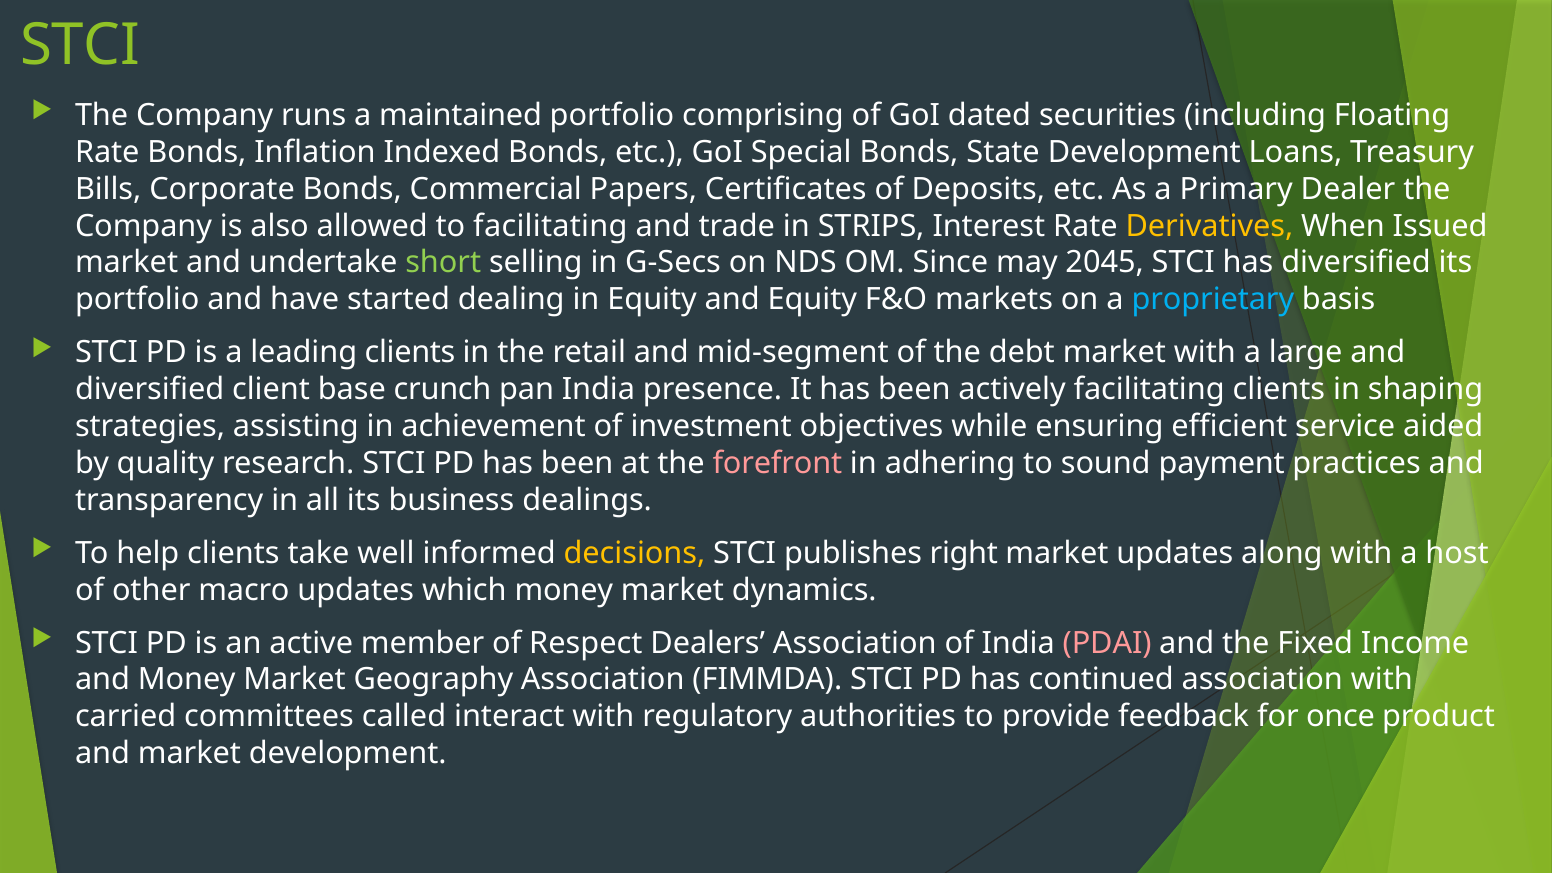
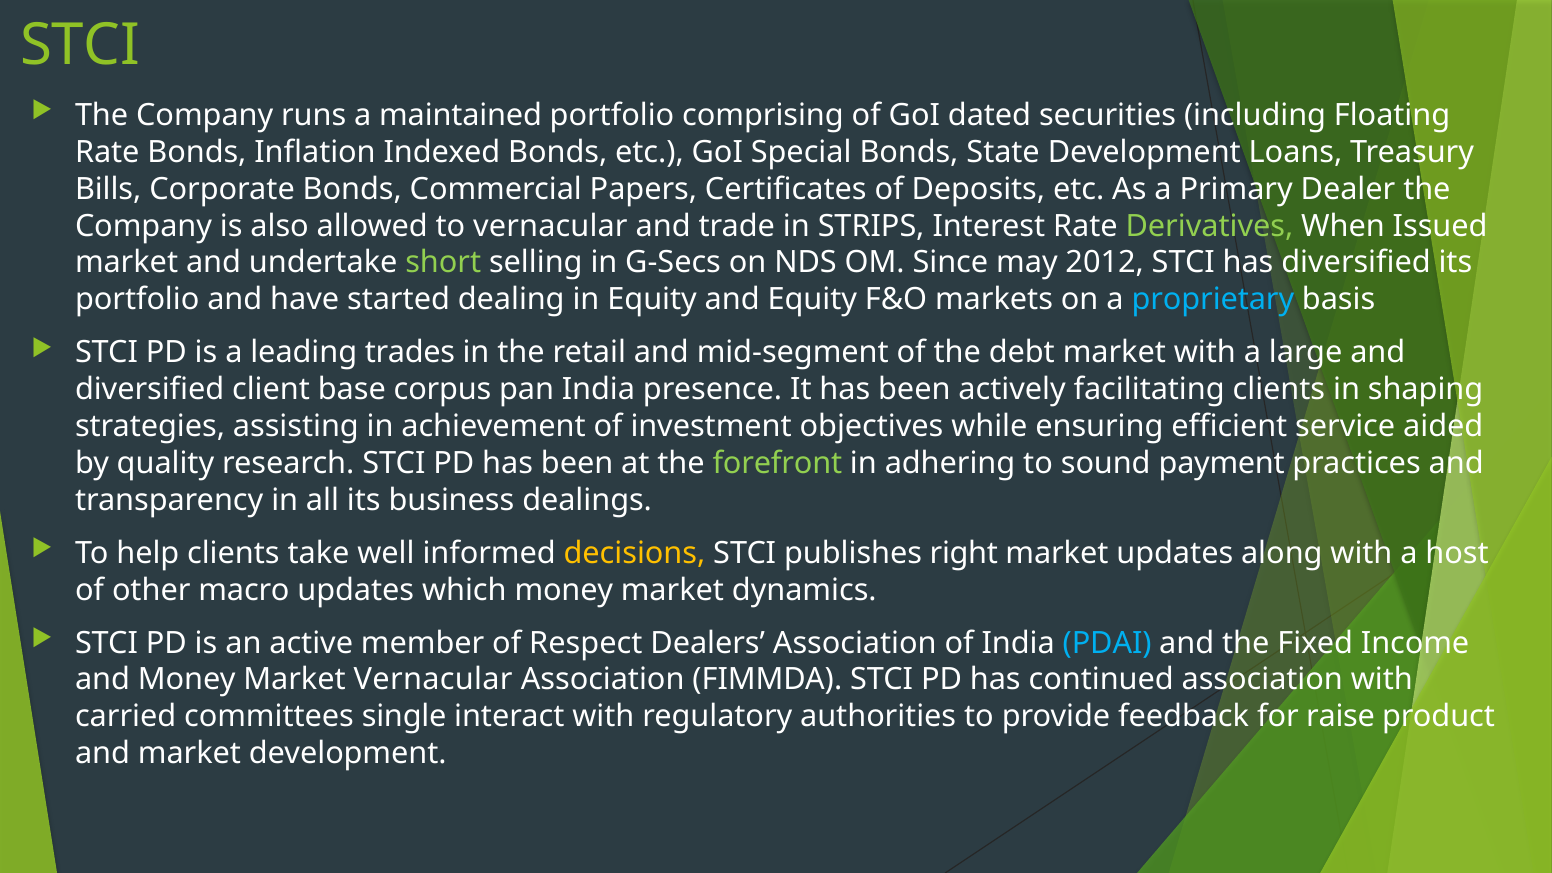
to facilitating: facilitating -> vernacular (550, 226)
Derivatives colour: yellow -> light green (1209, 226)
2045: 2045 -> 2012 (1105, 263)
leading clients: clients -> trades (410, 353)
crunch: crunch -> corpus (443, 390)
forefront colour: pink -> light green (777, 463)
PDAI colour: pink -> light blue (1107, 643)
Market Geography: Geography -> Vernacular (433, 680)
called: called -> single (404, 717)
once: once -> raise (1341, 717)
